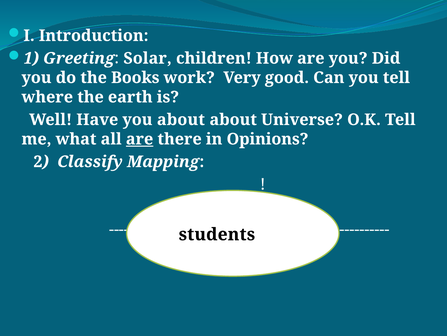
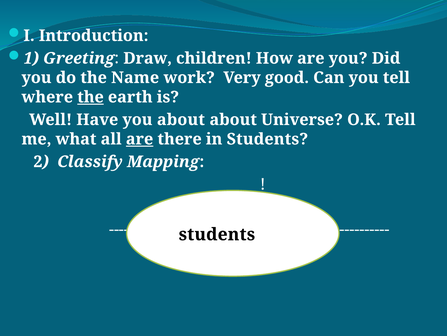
Solar: Solar -> Draw (148, 58)
Books: Books -> Name (135, 78)
the underline: none -> present (90, 97)
in Opinions: Opinions -> Students (267, 139)
